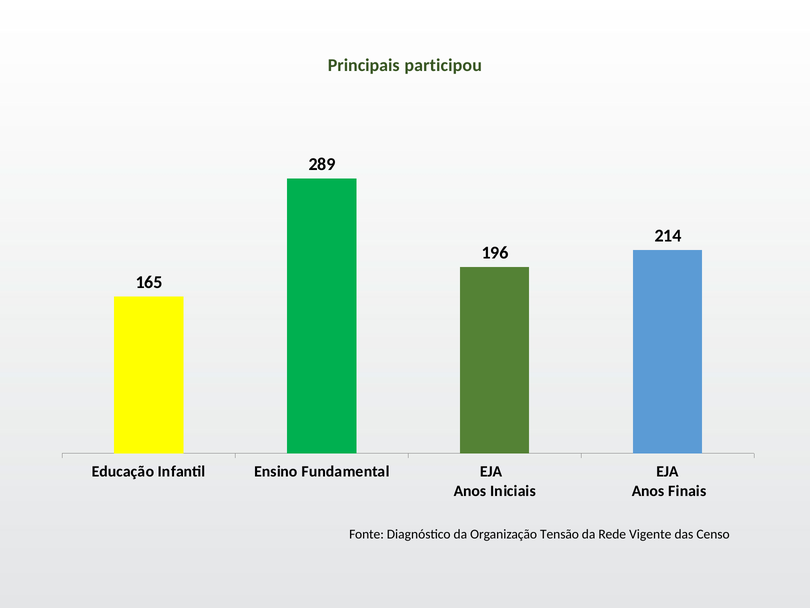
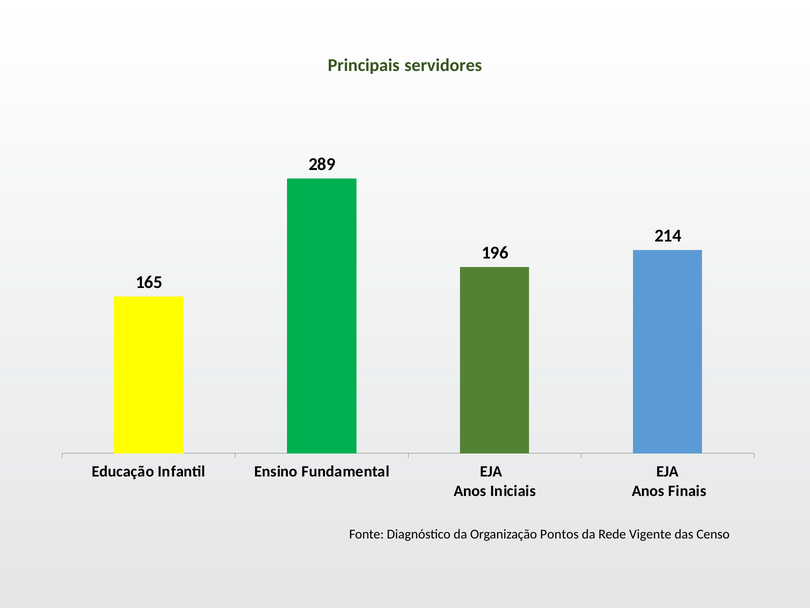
participou: participou -> servidores (443, 65)
Tensão: Tensão -> Pontos (559, 534)
